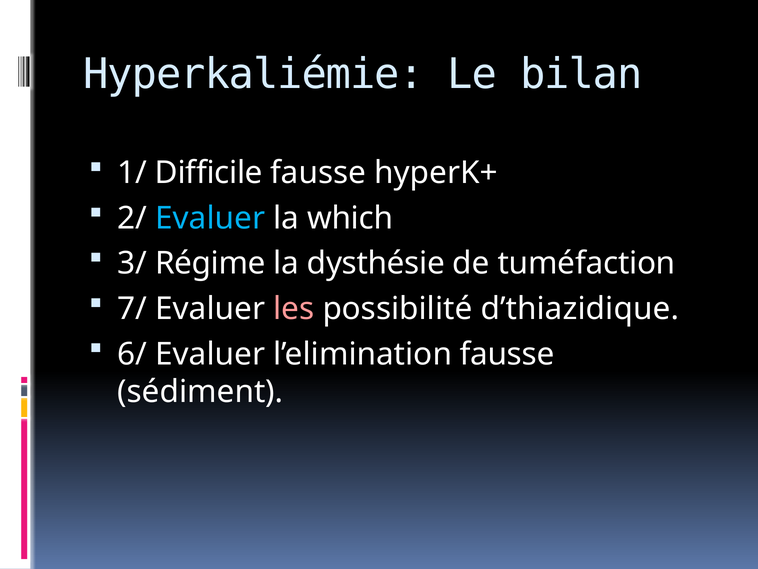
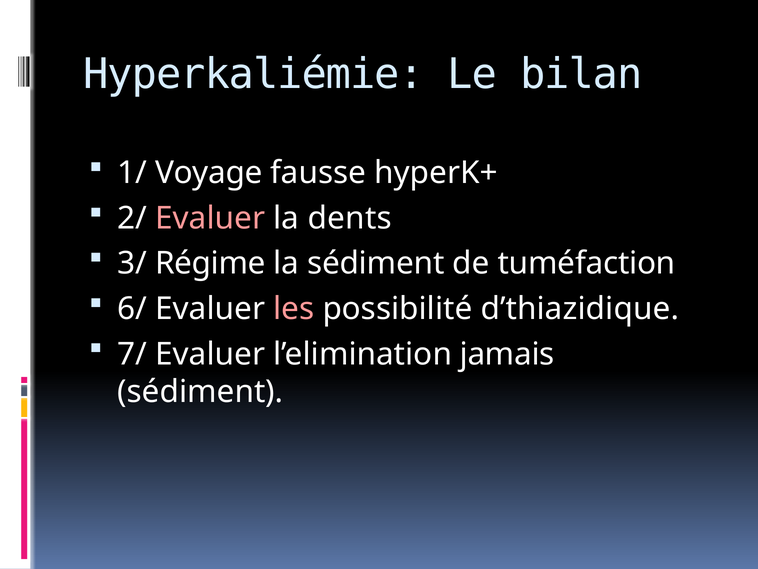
Difficile: Difficile -> Voyage (209, 173)
Evaluer colour: light blue -> pink (210, 218)
which: which -> dents (350, 218)
la dysthésie: dysthésie -> sédiment (376, 263)
7/: 7/ -> 6/ (132, 309)
6/: 6/ -> 7/ (132, 354)
l’elimination fausse: fausse -> jamais (507, 354)
